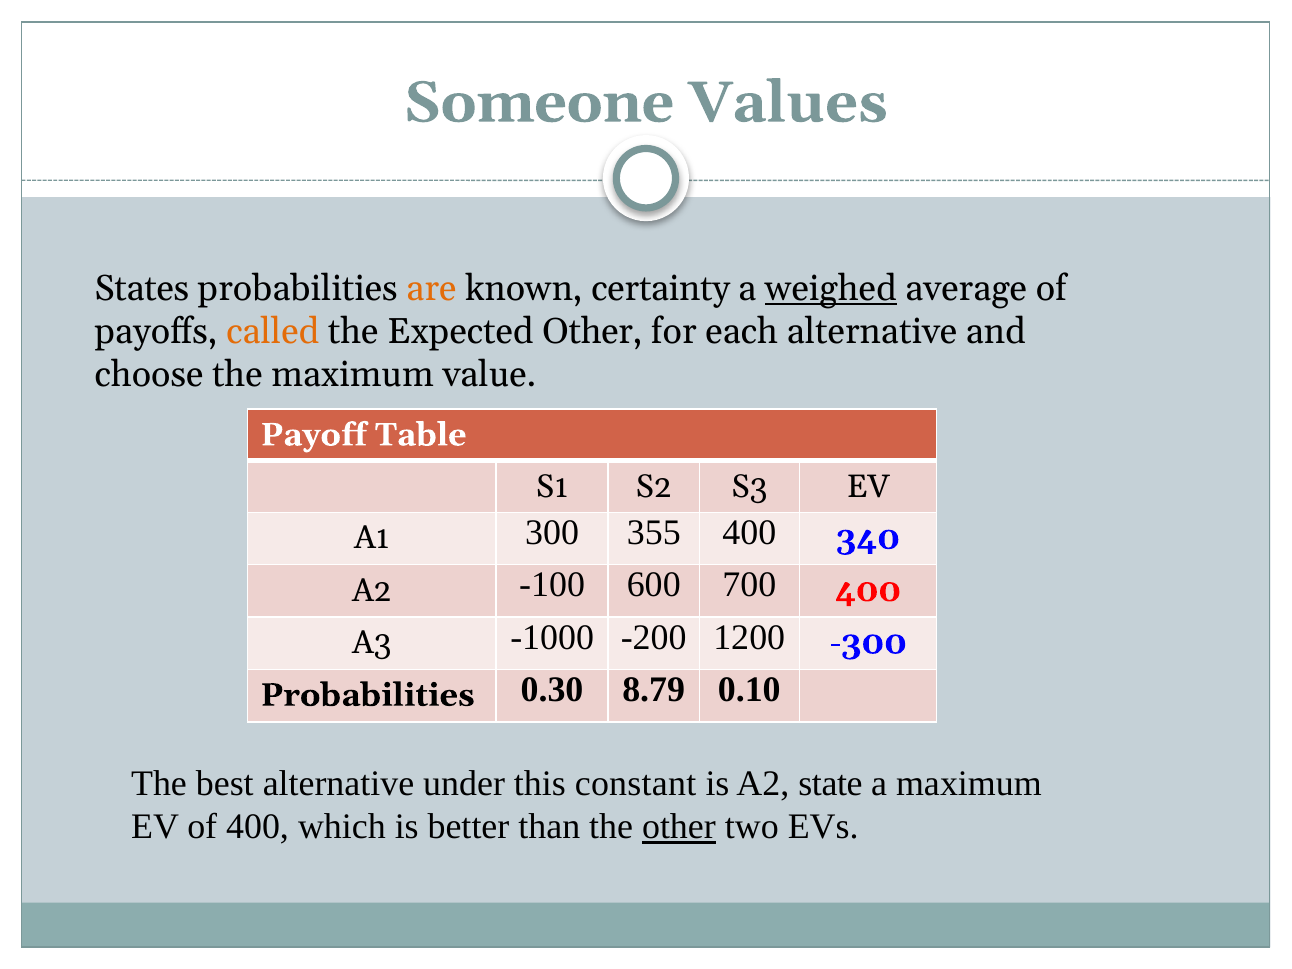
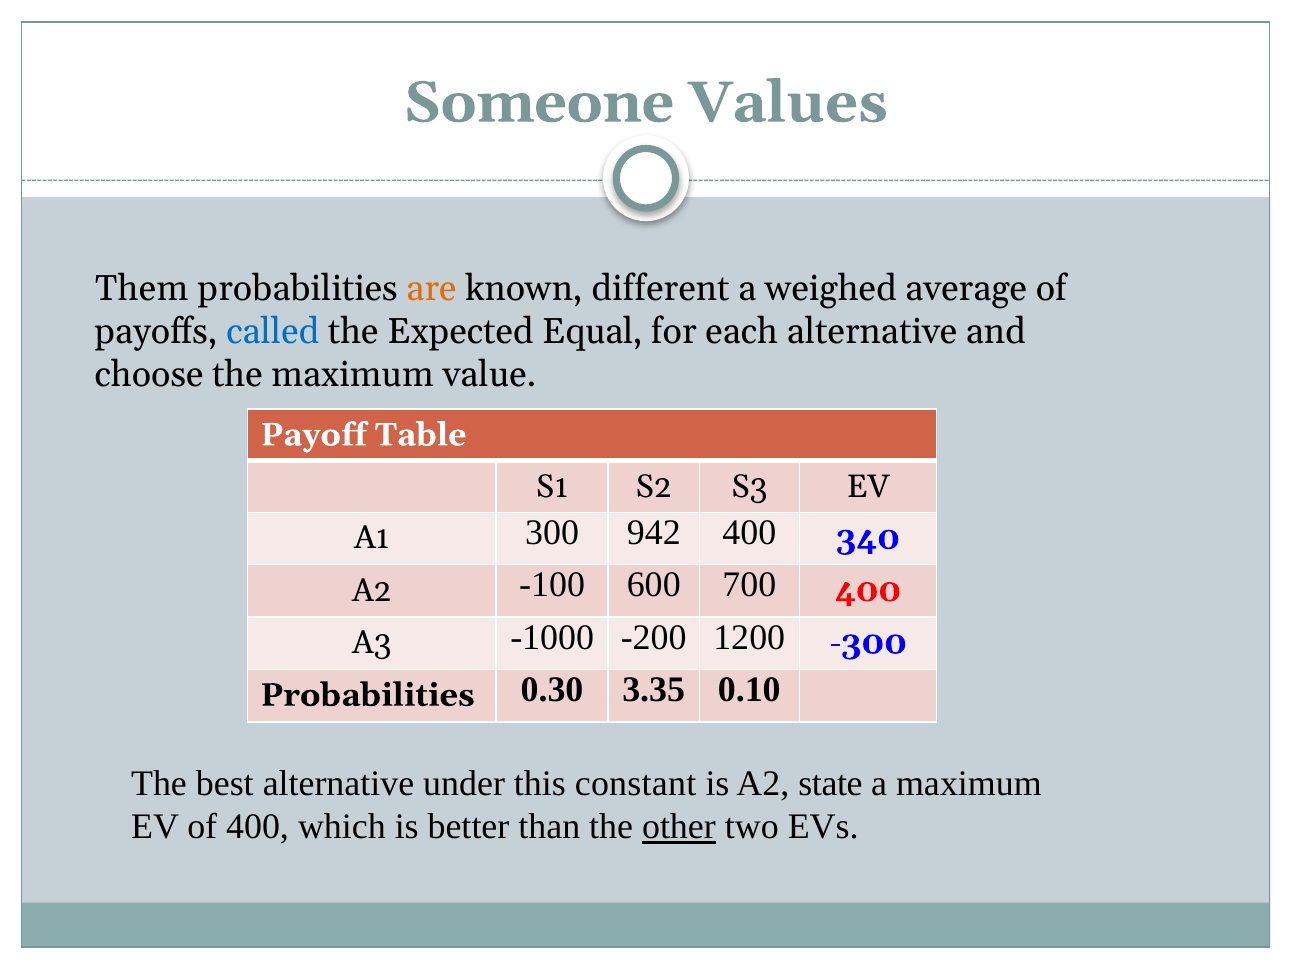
States: States -> Them (142, 289)
certainty: certainty -> different (661, 289)
weighed underline: present -> none (831, 289)
called colour: orange -> blue (273, 332)
Expected Other: Other -> Equal (592, 332)
355: 355 -> 942 (654, 533)
8.79: 8.79 -> 3.35 (654, 690)
